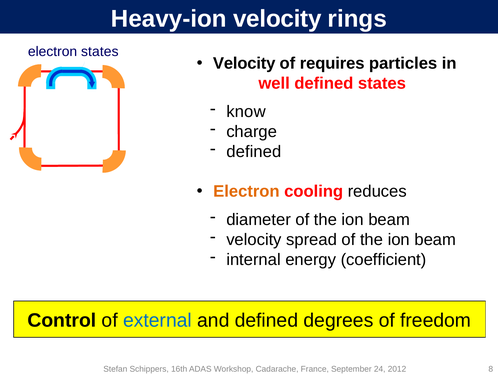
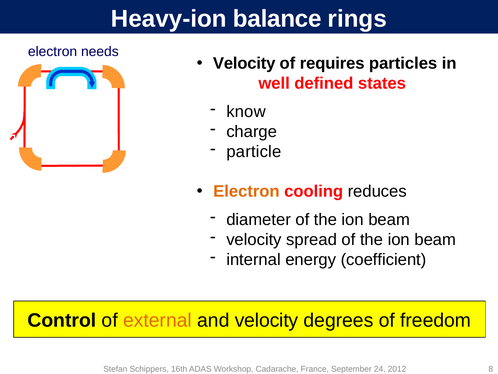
Heavy-ion velocity: velocity -> balance (277, 19)
electron states: states -> needs (100, 52)
defined: defined -> particle (254, 151)
external colour: blue -> orange (157, 320)
and defined: defined -> velocity (267, 320)
